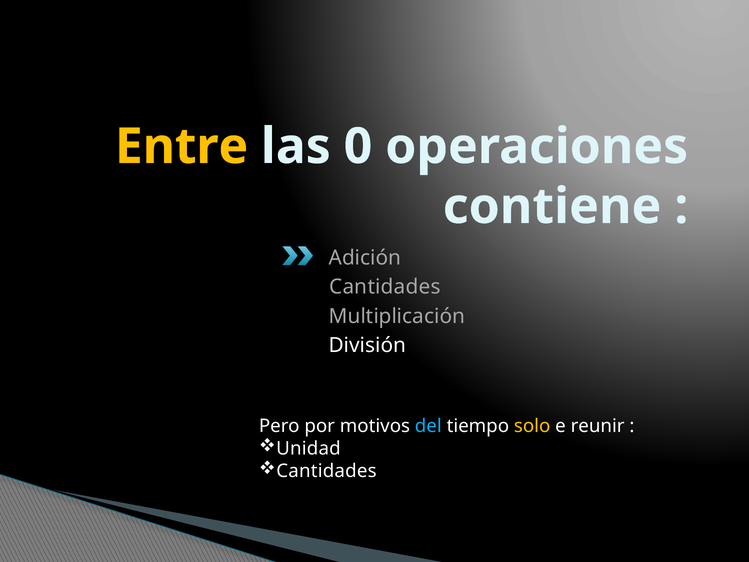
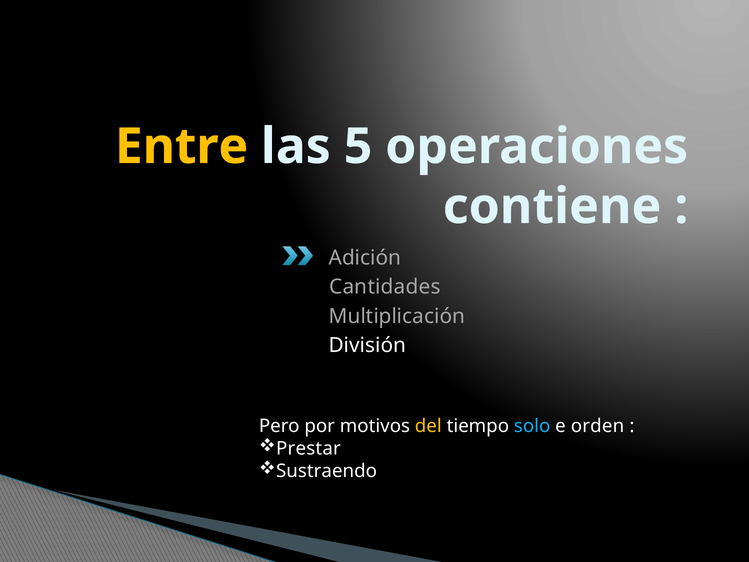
0: 0 -> 5 (358, 147)
del colour: light blue -> yellow (428, 426)
solo colour: yellow -> light blue (532, 426)
reunir: reunir -> orden (598, 426)
Unidad: Unidad -> Prestar (308, 448)
Cantidades: Cantidades -> Sustraendo (327, 471)
